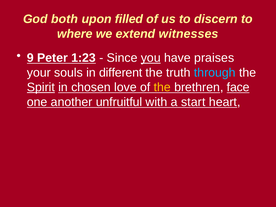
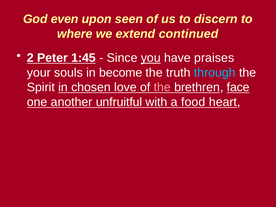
both: both -> even (65, 19)
filled: filled -> seen (129, 19)
witnesses: witnesses -> continued (189, 34)
9: 9 -> 2 (30, 58)
1:23: 1:23 -> 1:45 (83, 58)
different: different -> become (121, 73)
Spirit underline: present -> none (41, 87)
the colour: yellow -> pink (162, 87)
start: start -> food (193, 102)
